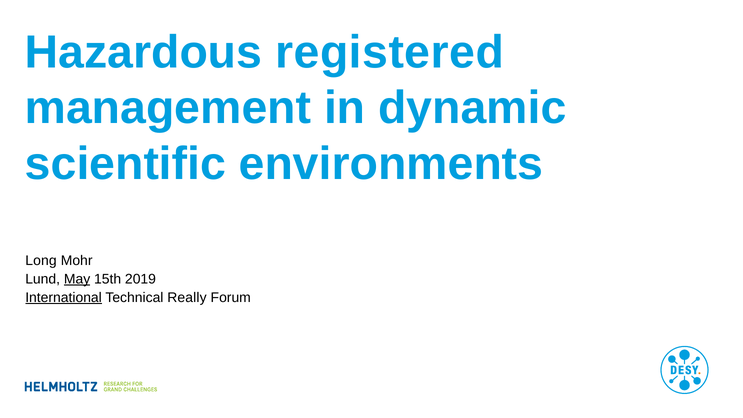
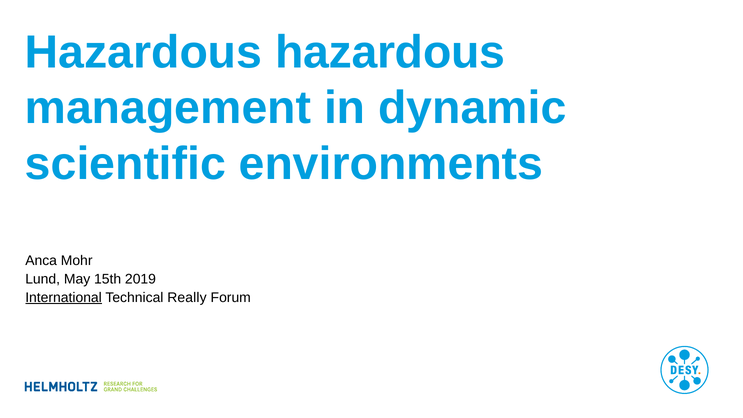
Hazardous registered: registered -> hazardous (390, 52)
Long: Long -> Anca (41, 261)
May underline: present -> none (77, 279)
